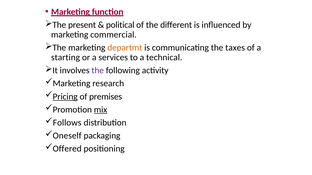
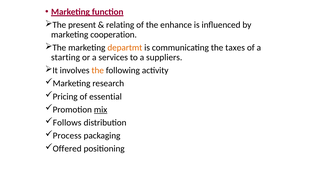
political: political -> relating (120, 25)
different: different -> enhance (176, 25)
commercial: commercial -> cooperation (114, 35)
technical: technical -> suppliers (164, 58)
the colour: purple -> orange (98, 71)
Pricing underline: present -> none (65, 97)
premises: premises -> essential (106, 97)
Oneself: Oneself -> Process (67, 136)
